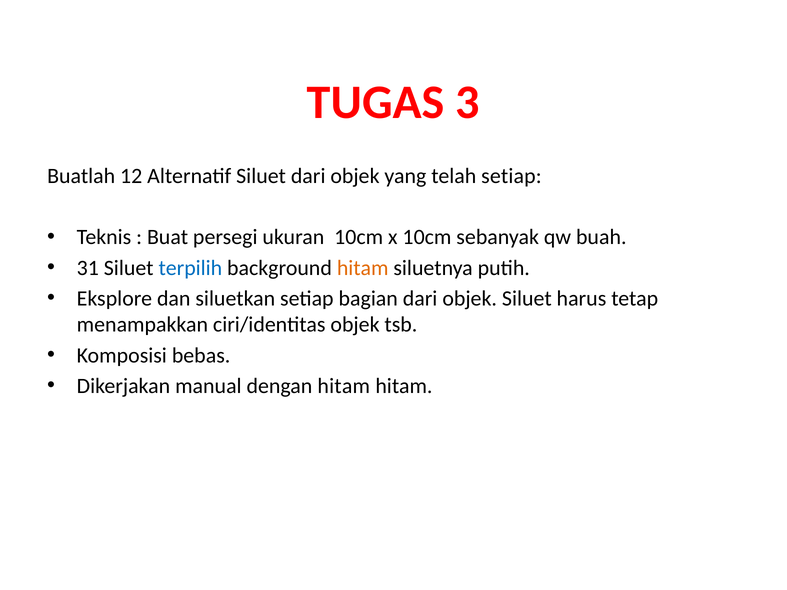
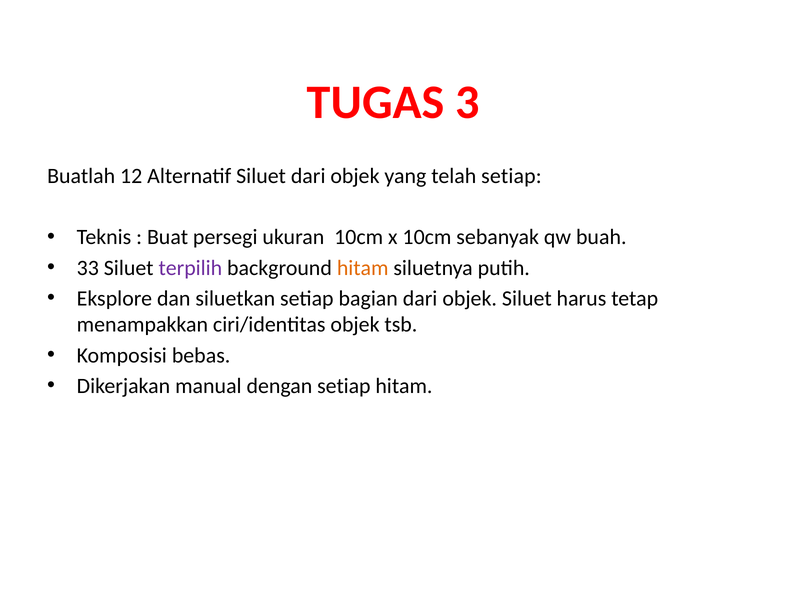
31: 31 -> 33 (88, 268)
terpilih colour: blue -> purple (190, 268)
dengan hitam: hitam -> setiap (344, 386)
